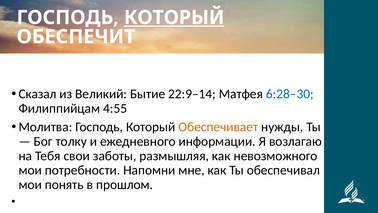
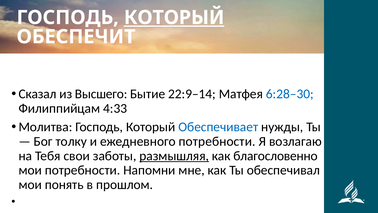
Великий: Великий -> Высшего (101, 94)
4:55: 4:55 -> 4:33 (115, 108)
Обеспечивает colour: orange -> blue (218, 127)
ежедневного информации: информации -> потребности (217, 141)
размышляя underline: none -> present (174, 156)
невозможного: невозможного -> благословенно (276, 156)
